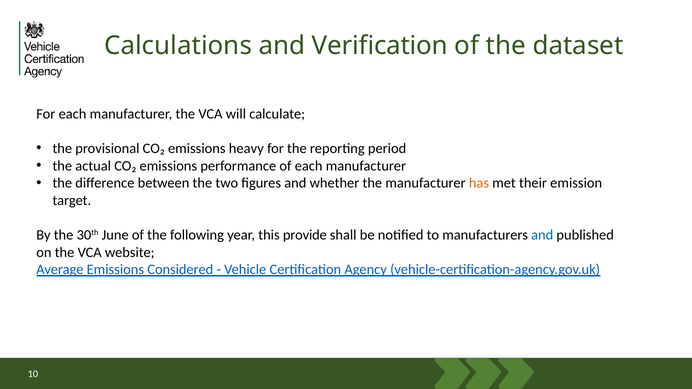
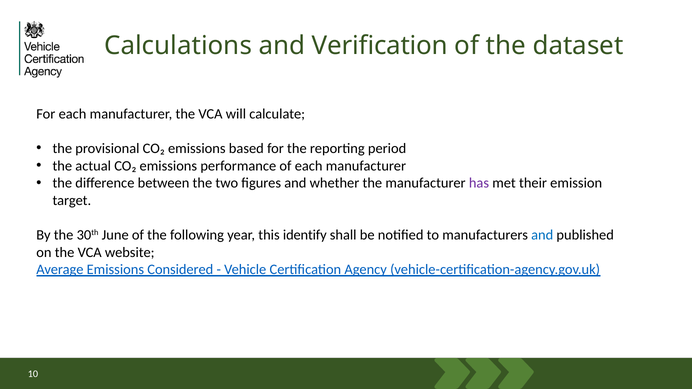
heavy: heavy -> based (246, 149)
has colour: orange -> purple (479, 183)
provide: provide -> identify (305, 235)
